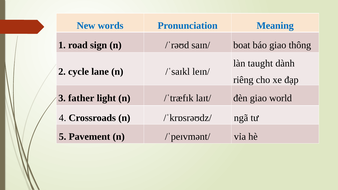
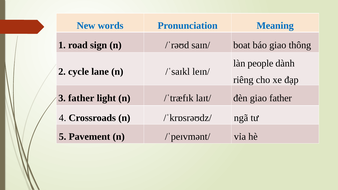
taught: taught -> people (260, 63)
giao world: world -> father (281, 98)
